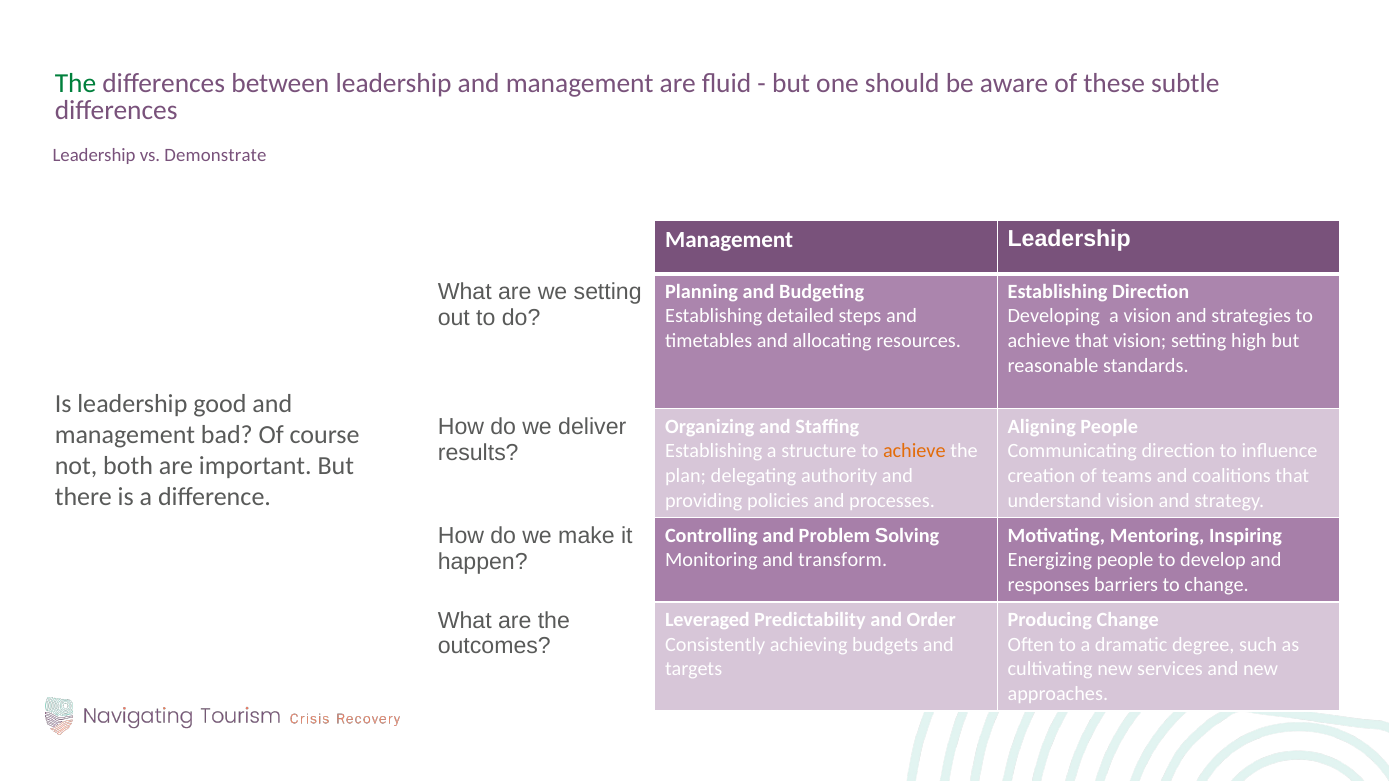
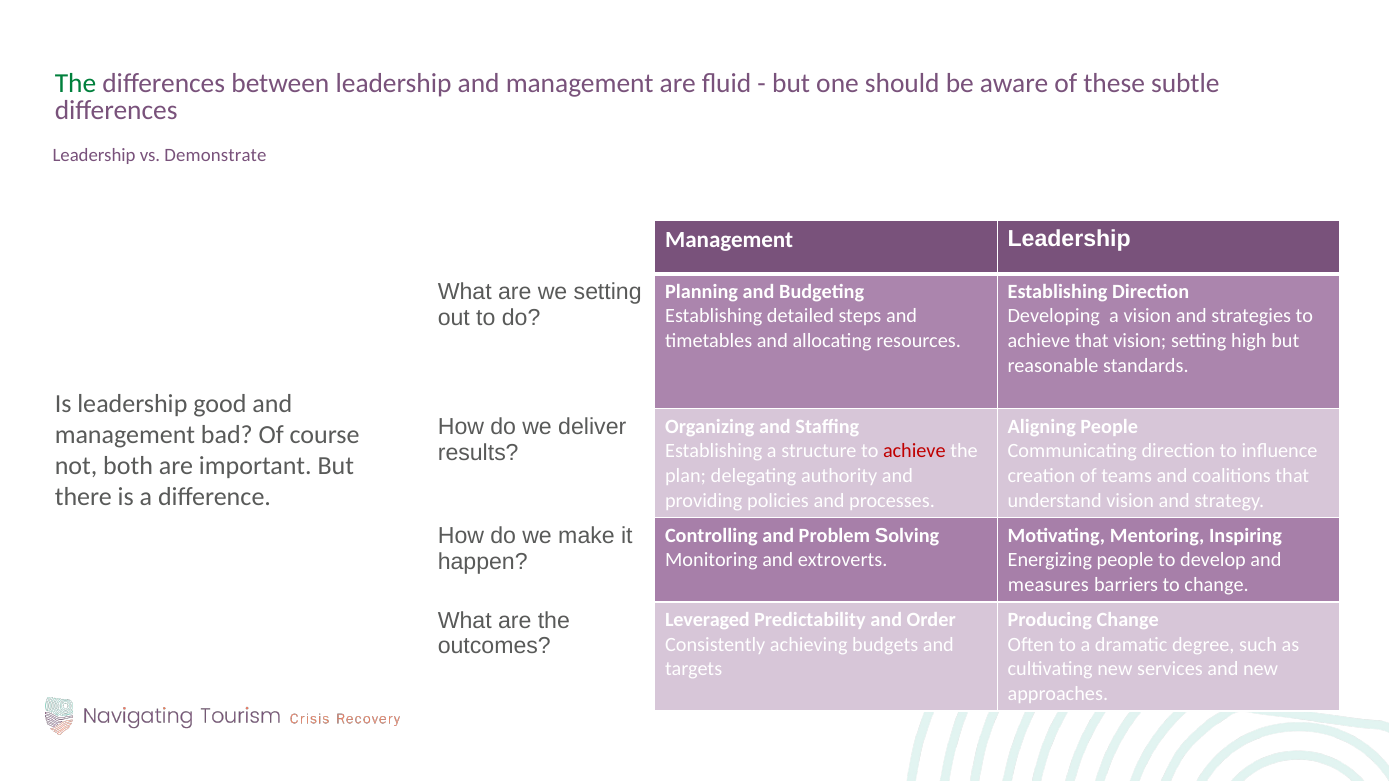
achieve colour: orange -> red (914, 451)
transform: transform -> extroverts (843, 560)
responses: responses -> measures (1048, 585)
